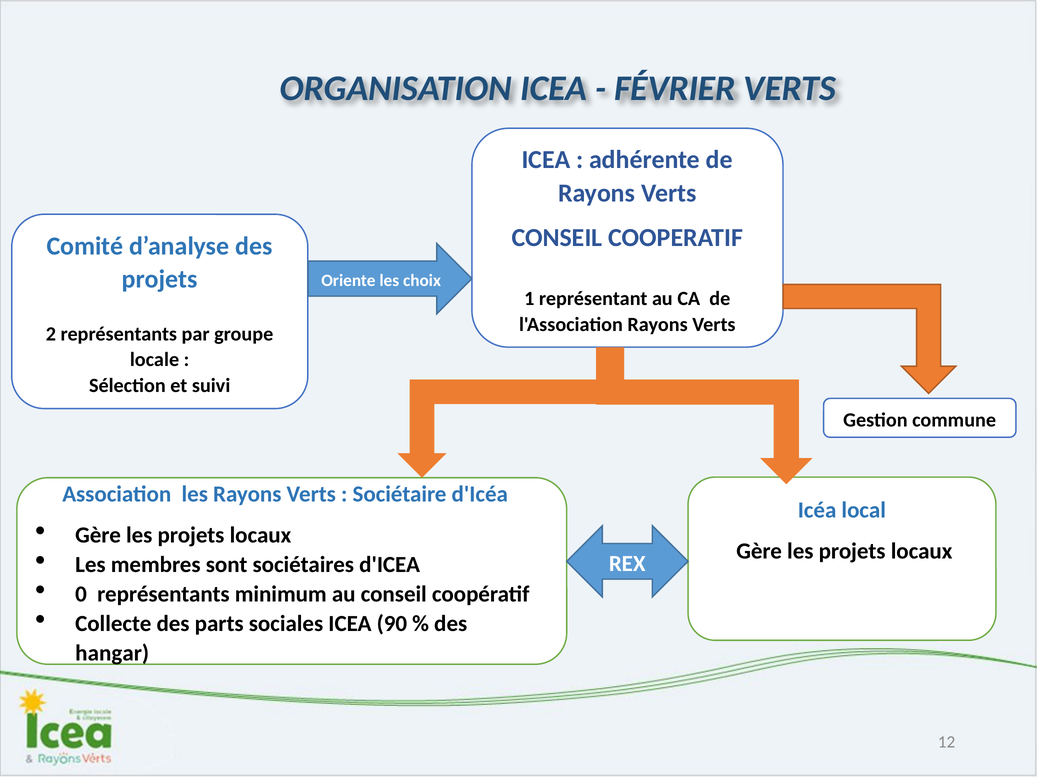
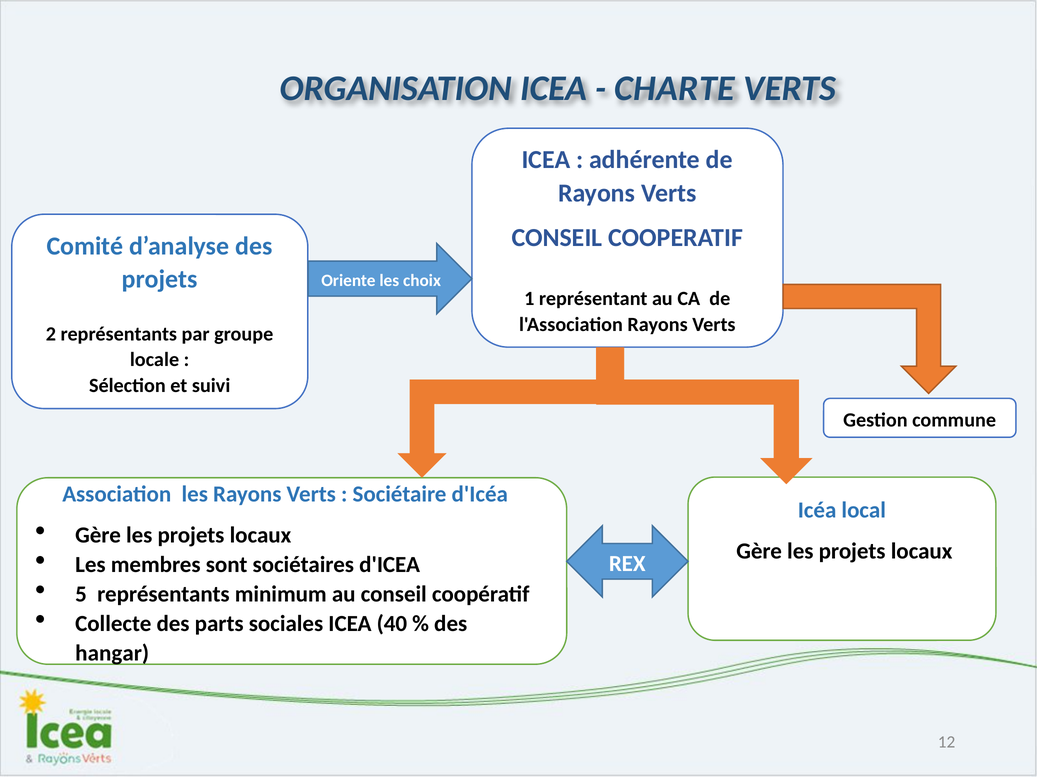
FÉVRIER: FÉVRIER -> CHARTE (675, 89)
0: 0 -> 5 (81, 595)
90: 90 -> 40 (392, 624)
